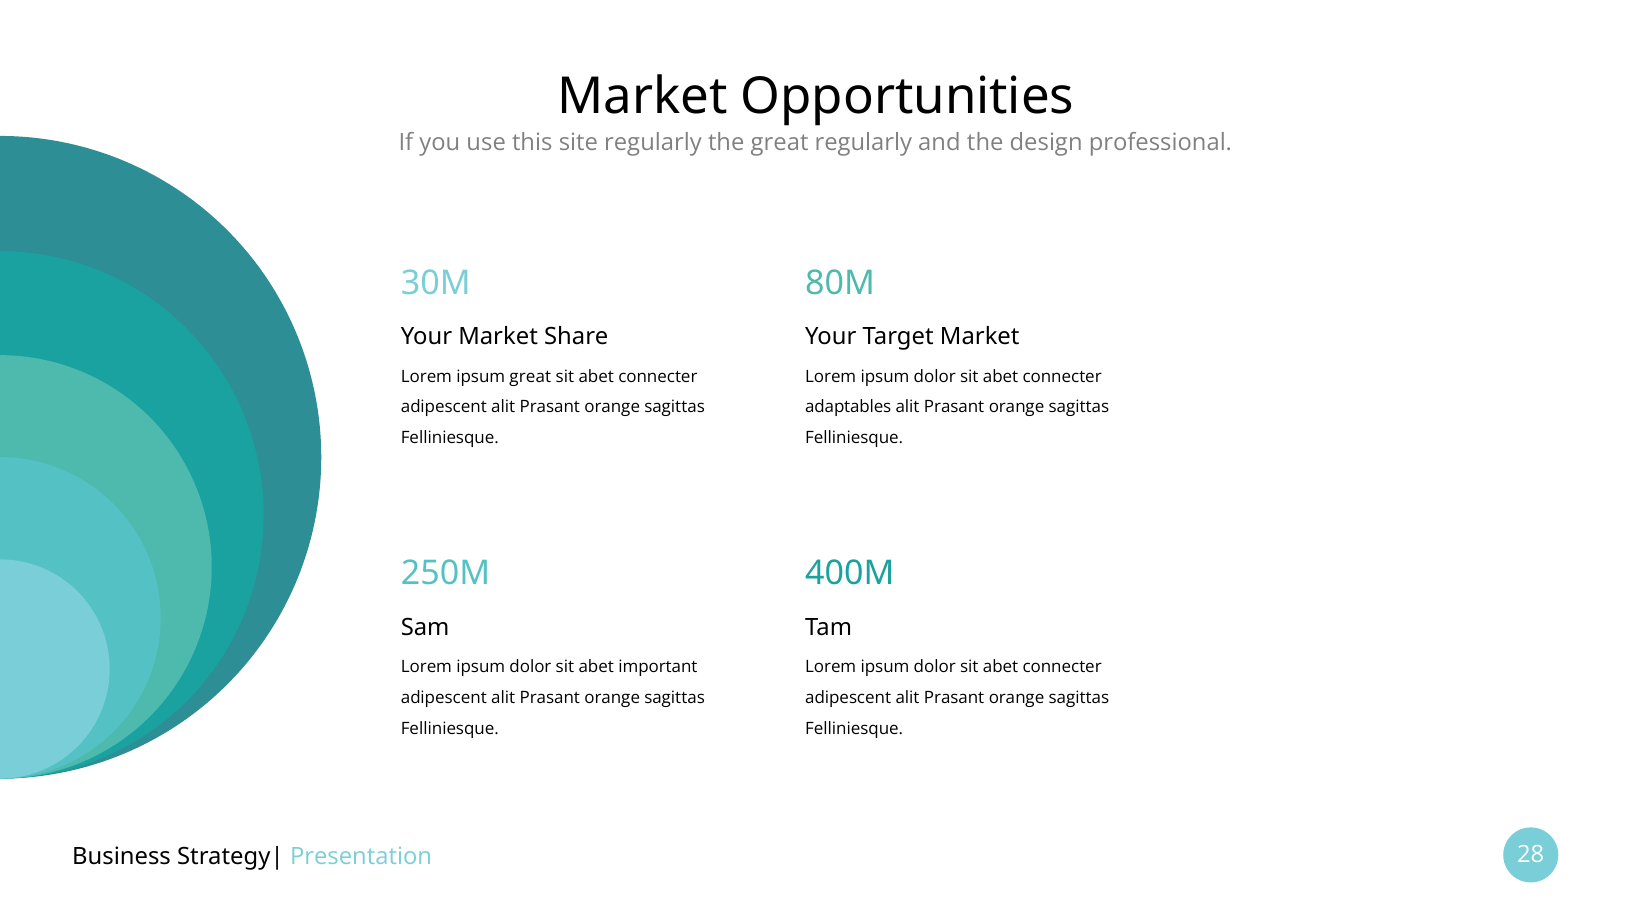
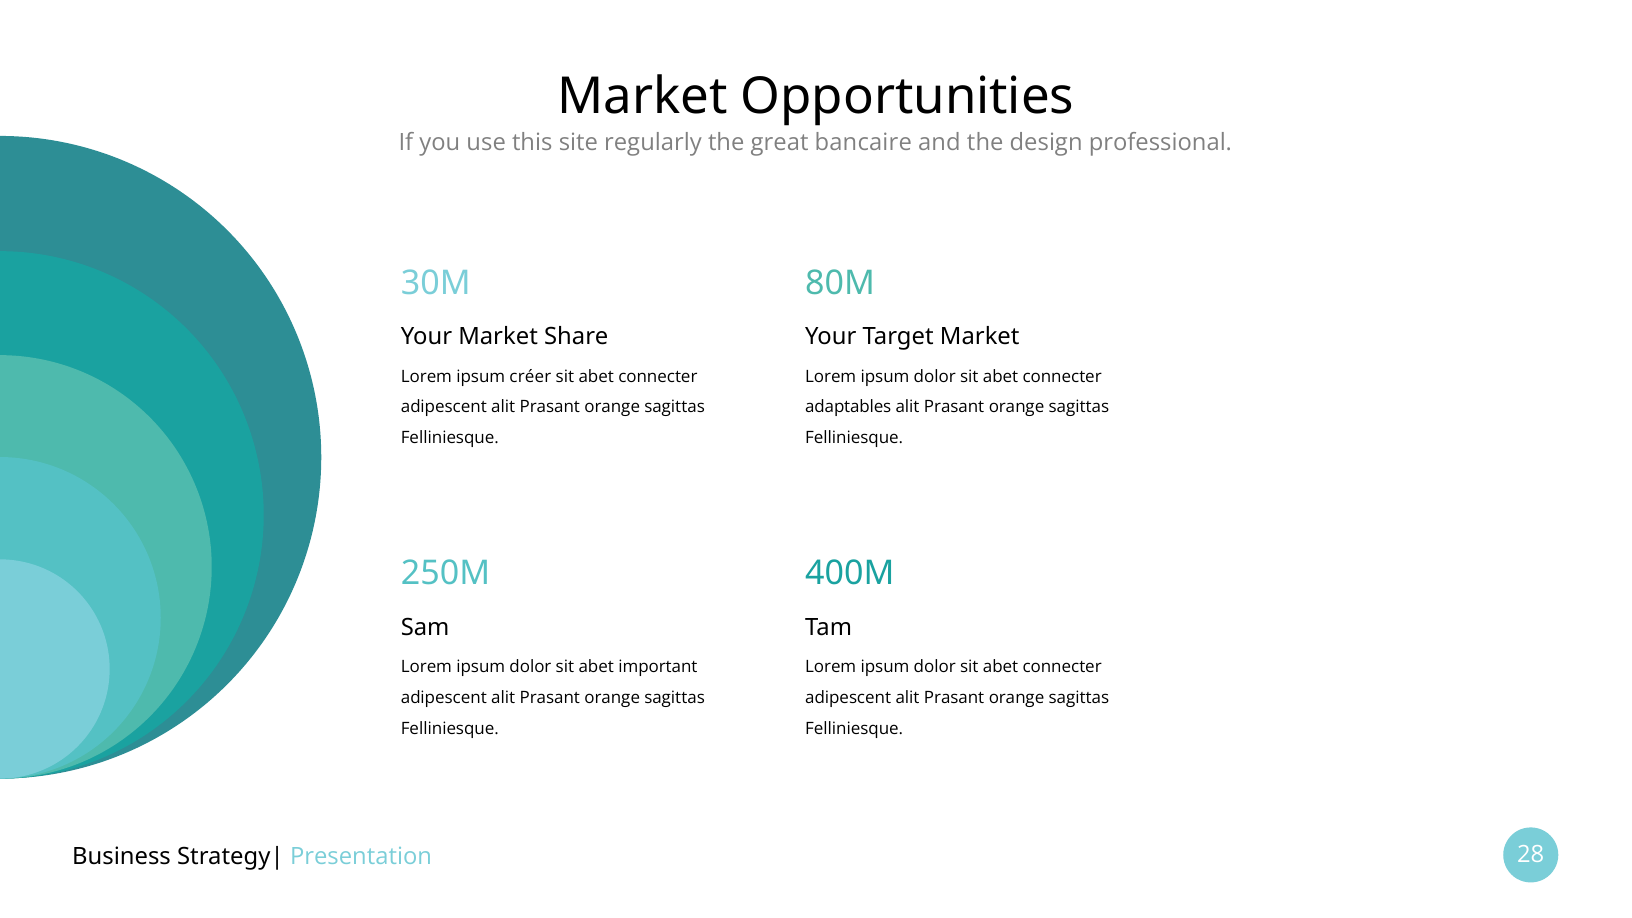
great regularly: regularly -> bancaire (863, 142)
ipsum great: great -> créer (530, 377)
